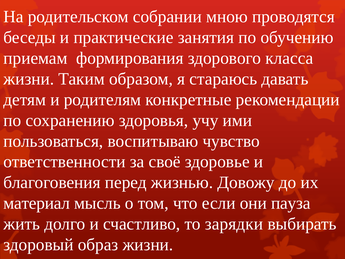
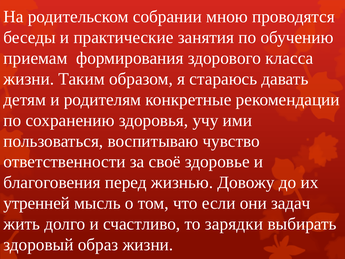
материал: материал -> утренней (37, 203)
пауза: пауза -> задач (291, 203)
